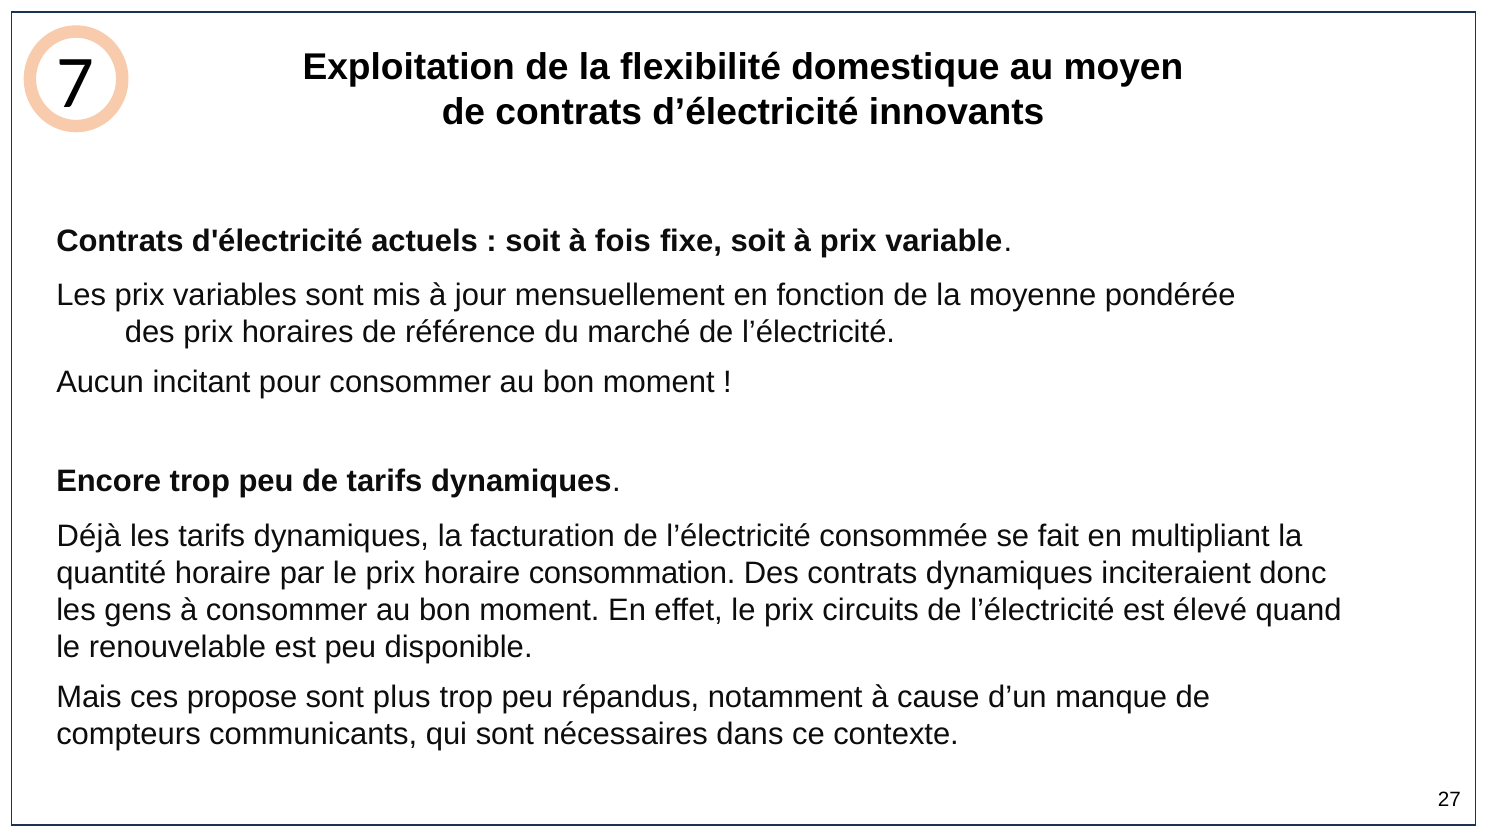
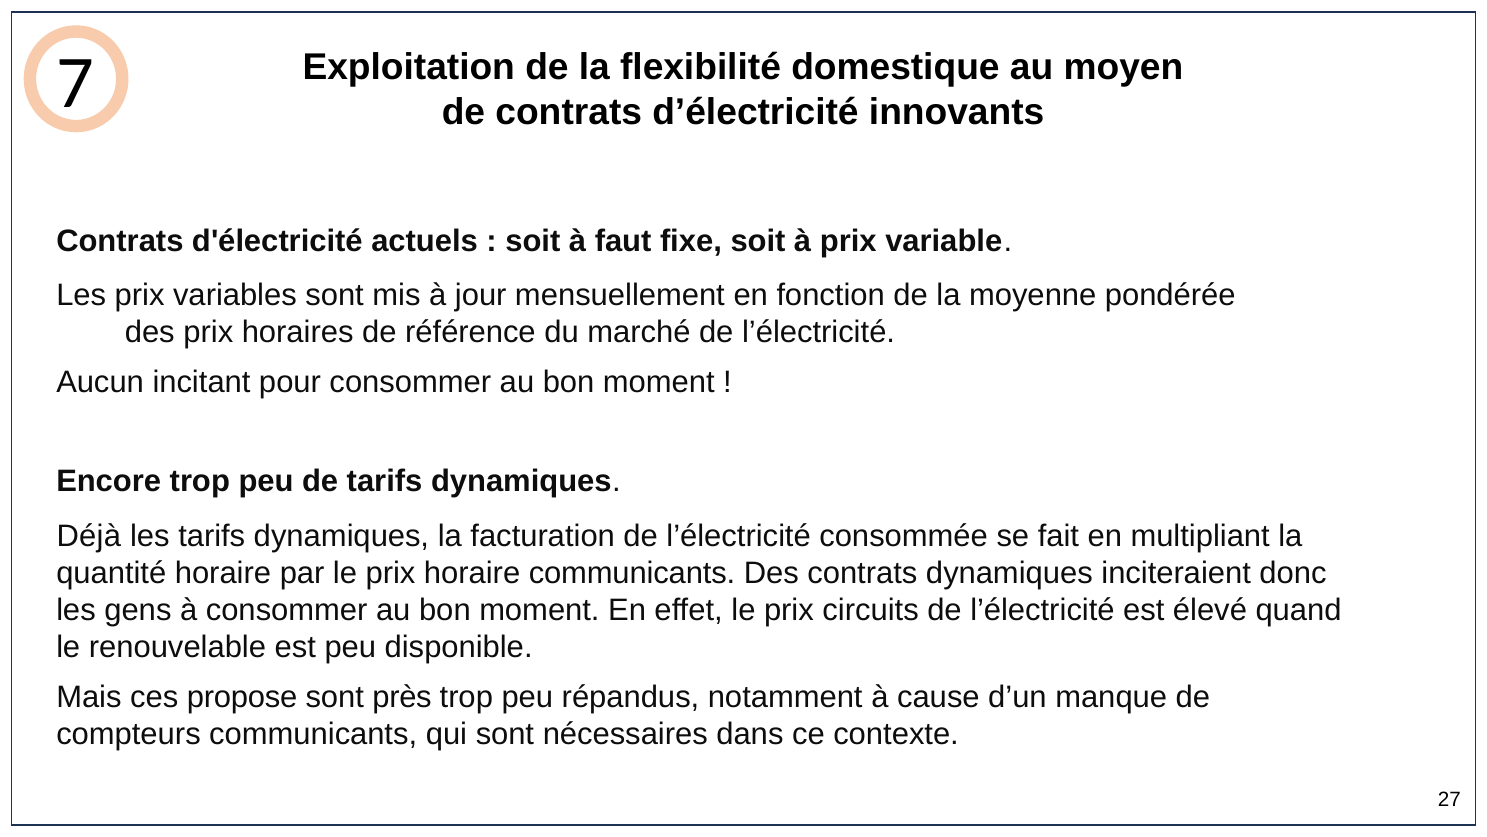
fois: fois -> faut (623, 241)
horaire consommation: consommation -> communicants (632, 573)
plus: plus -> près (402, 697)
